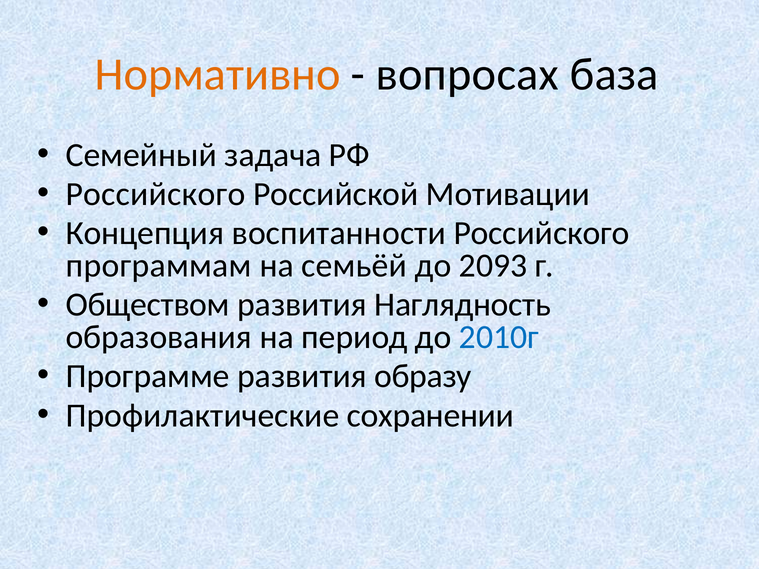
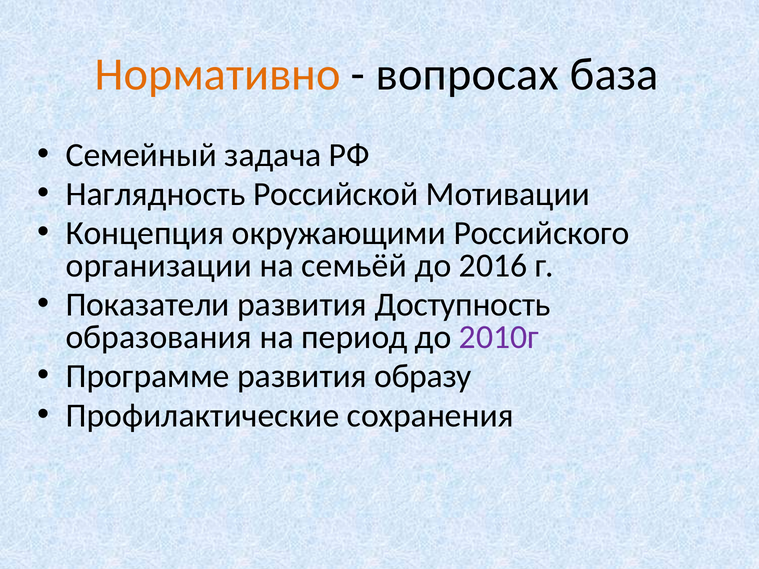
Российского: Российского -> Наглядность (156, 194)
воспитанности: воспитанности -> окружающими (339, 233)
программам: программам -> организации (159, 266)
2093: 2093 -> 2016 (493, 266)
Обществом: Обществом -> Показатели (148, 305)
Наглядность: Наглядность -> Доступность (463, 305)
2010г colour: blue -> purple (499, 337)
сохранении: сохранении -> сохранения (430, 416)
